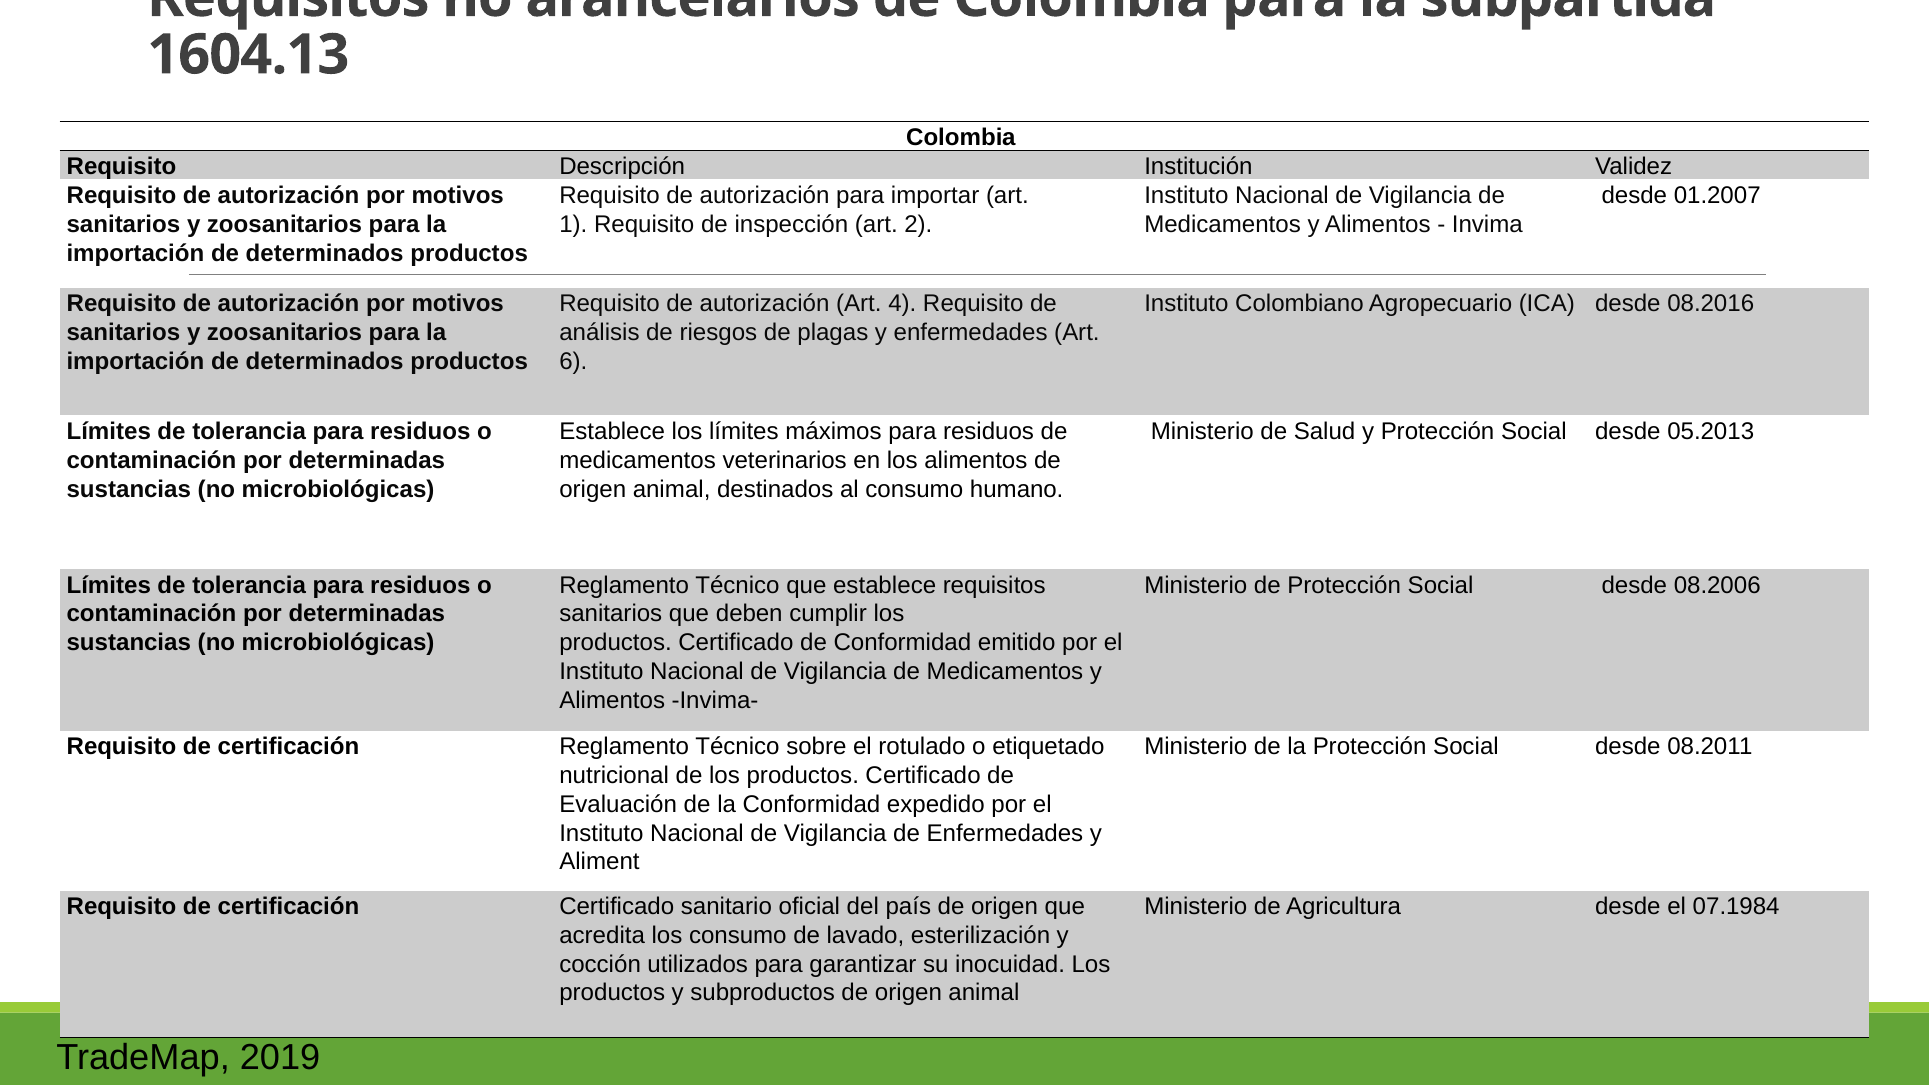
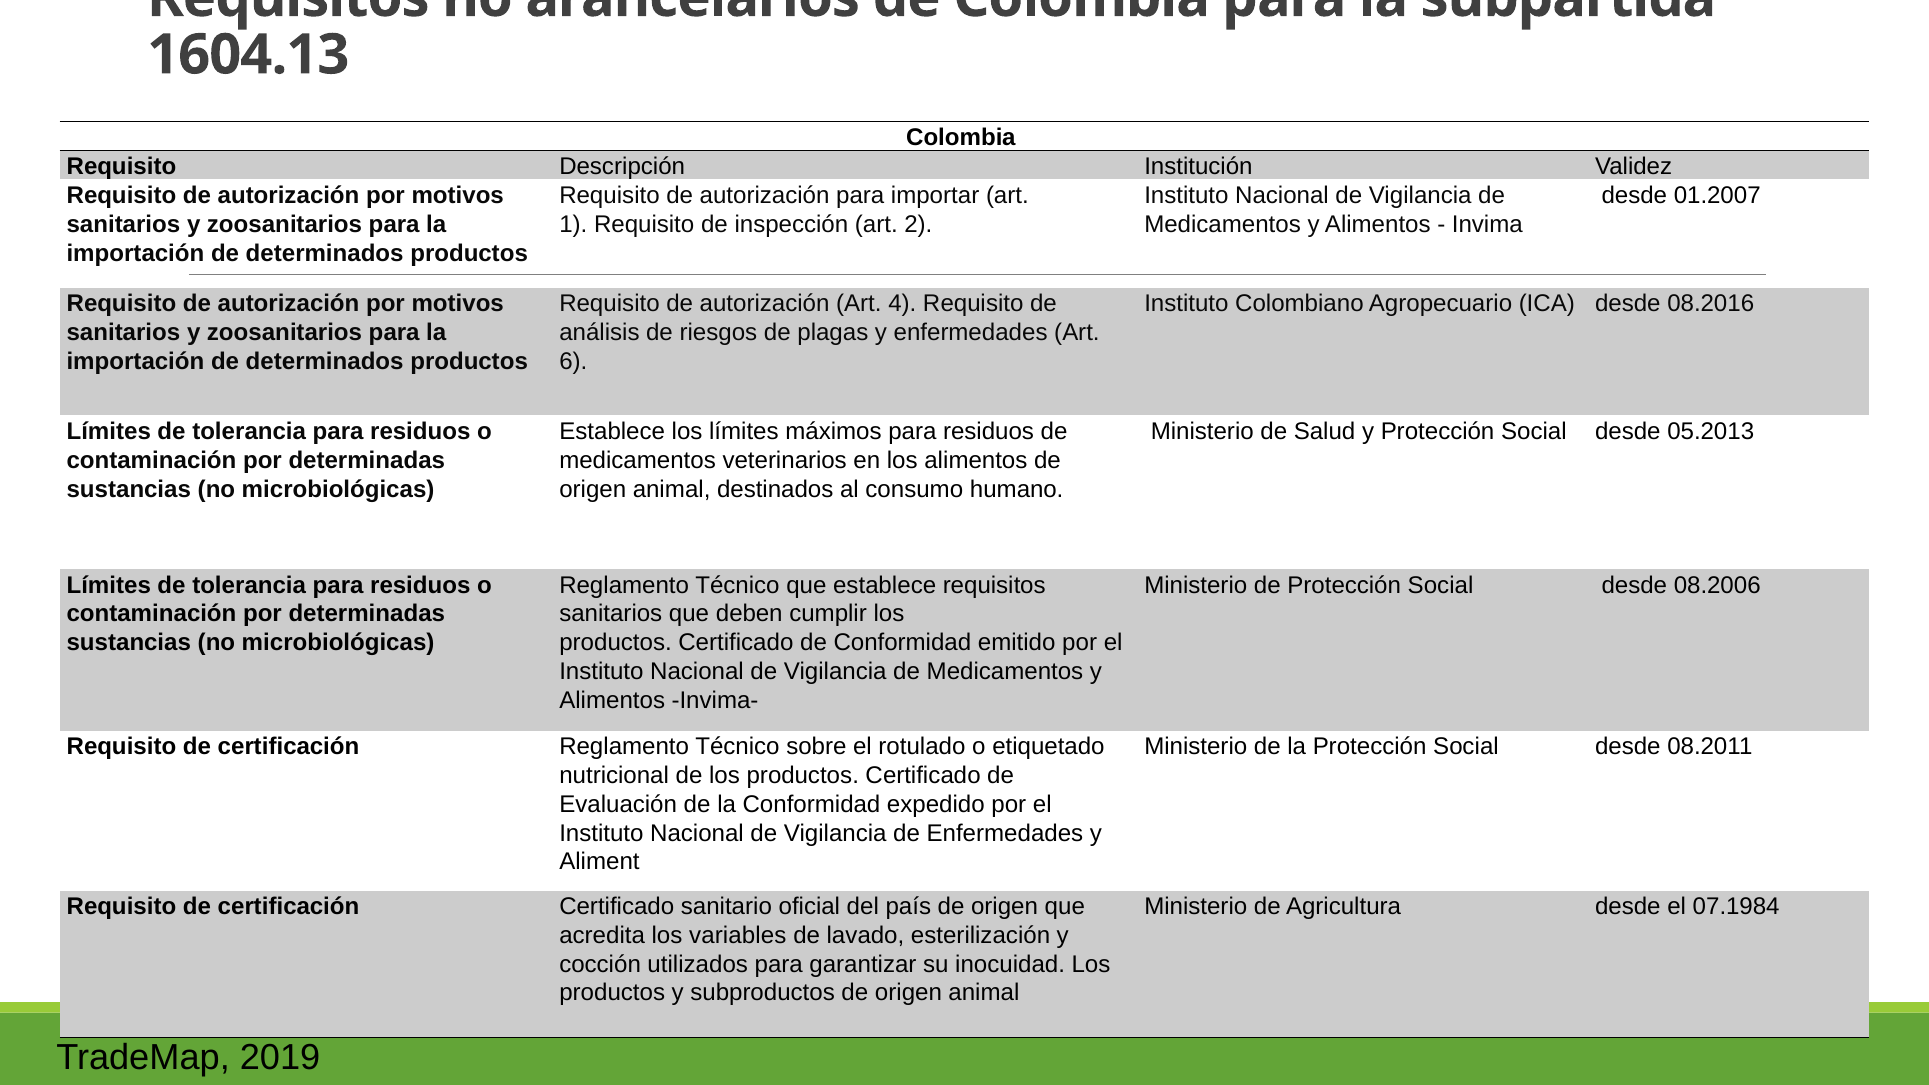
los consumo: consumo -> variables (738, 935)
